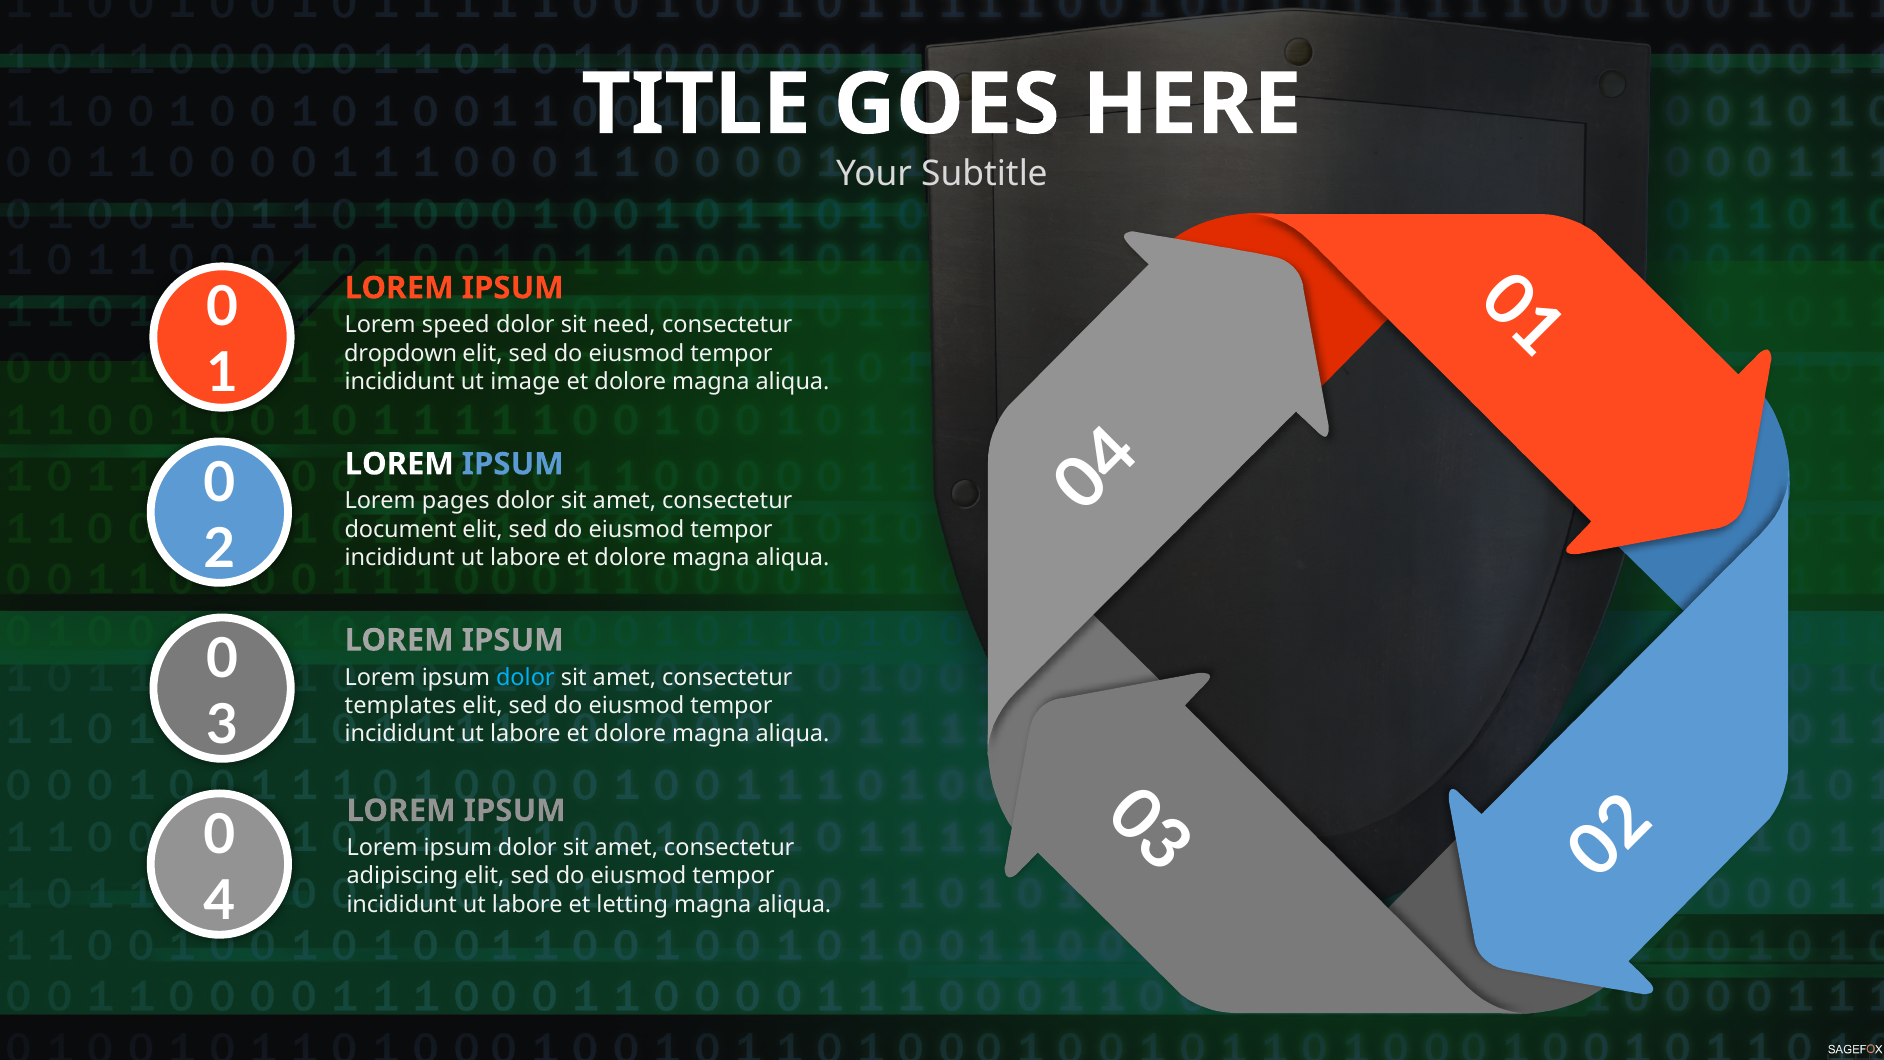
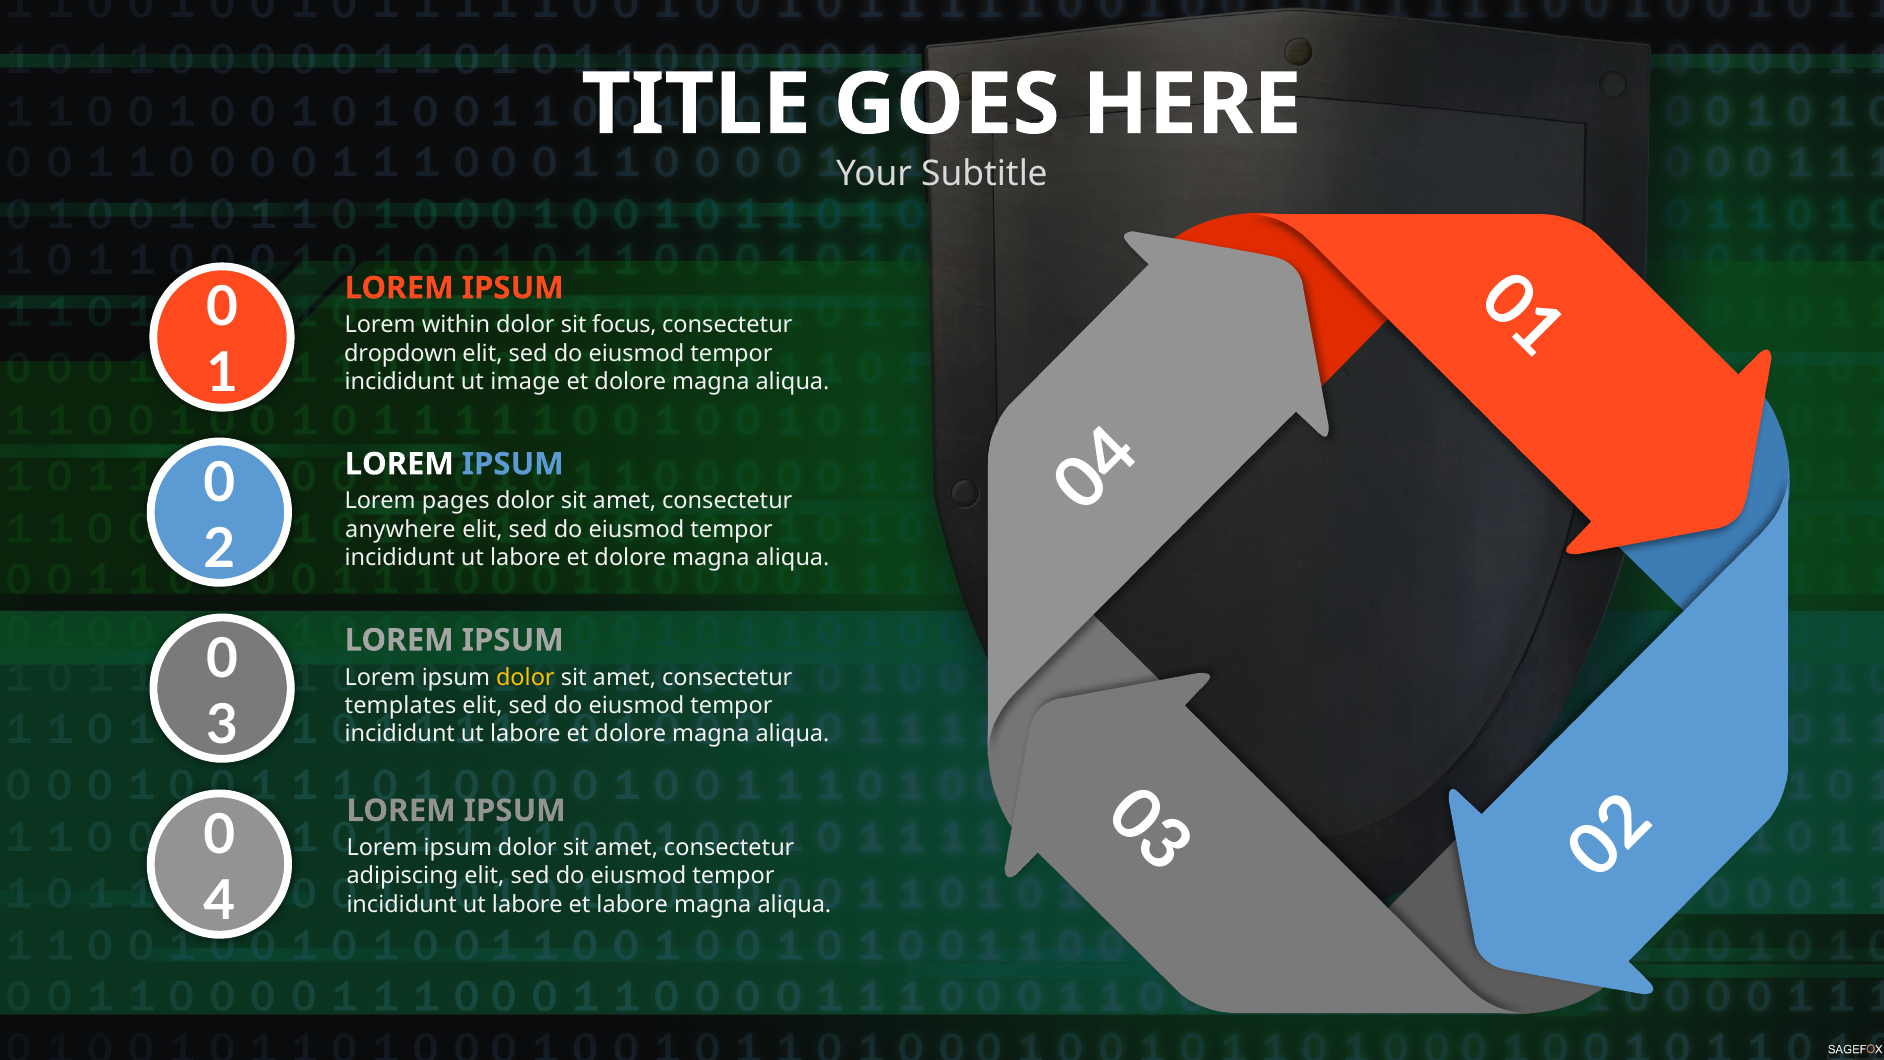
speed: speed -> within (456, 325)
need: need -> focus (625, 325)
document: document -> anywhere (400, 529)
dolor colour: light blue -> yellow (525, 677)
et letting: letting -> labore (632, 904)
